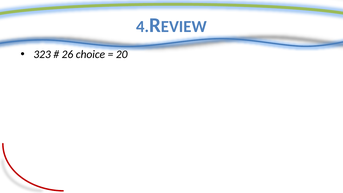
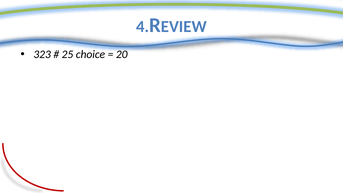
26: 26 -> 25 (67, 54)
